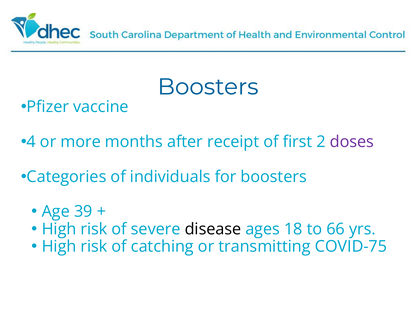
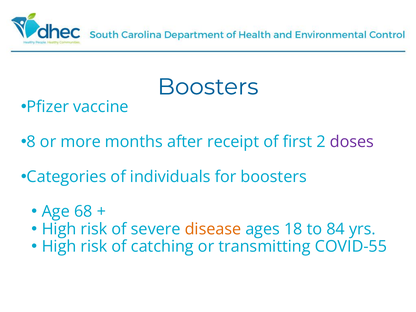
4: 4 -> 8 (31, 142)
39: 39 -> 68 (83, 212)
disease colour: black -> orange (213, 229)
66: 66 -> 84 (336, 229)
COVID-75: COVID-75 -> COVID-55 (351, 247)
